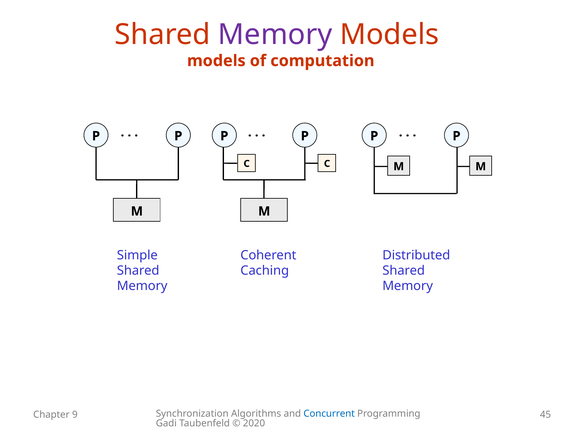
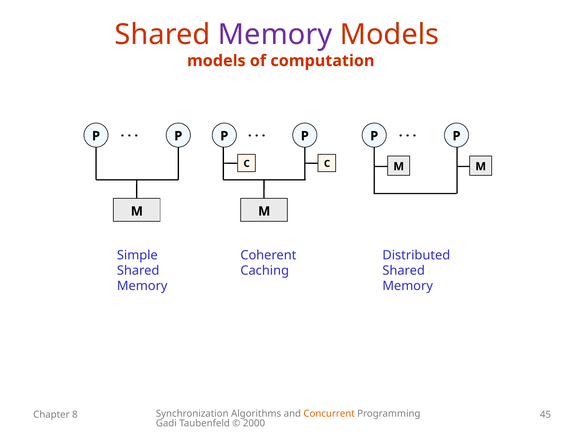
Concurrent colour: blue -> orange (329, 414)
9: 9 -> 8 (75, 415)
2020: 2020 -> 2000 (254, 424)
